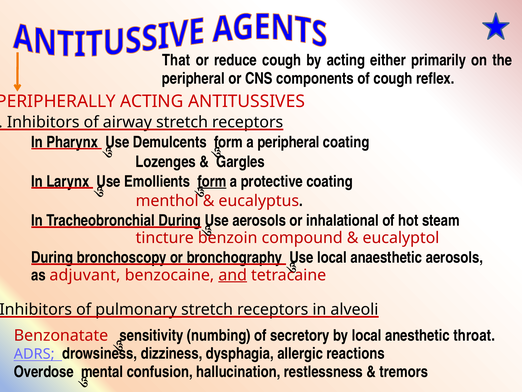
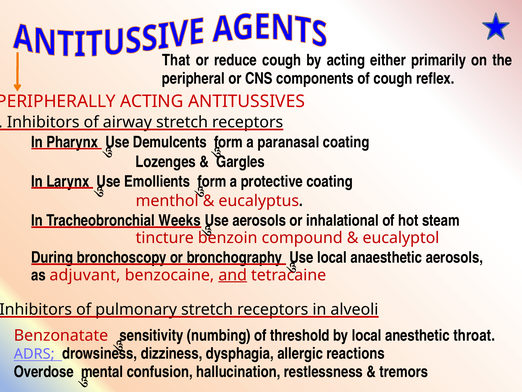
a peripheral: peripheral -> paranasal (288, 142)
form underline: present -> none (212, 181)
Tracheobronchial During: During -> Weeks (180, 220)
secretory: secretory -> threshold (300, 335)
